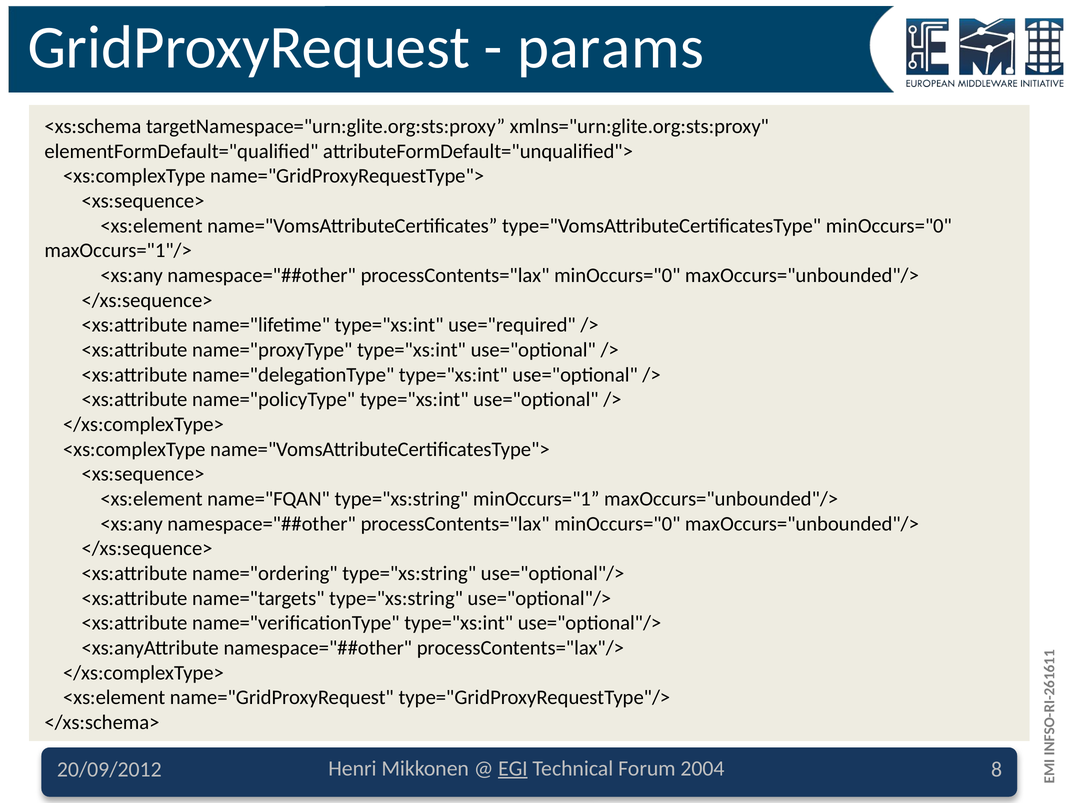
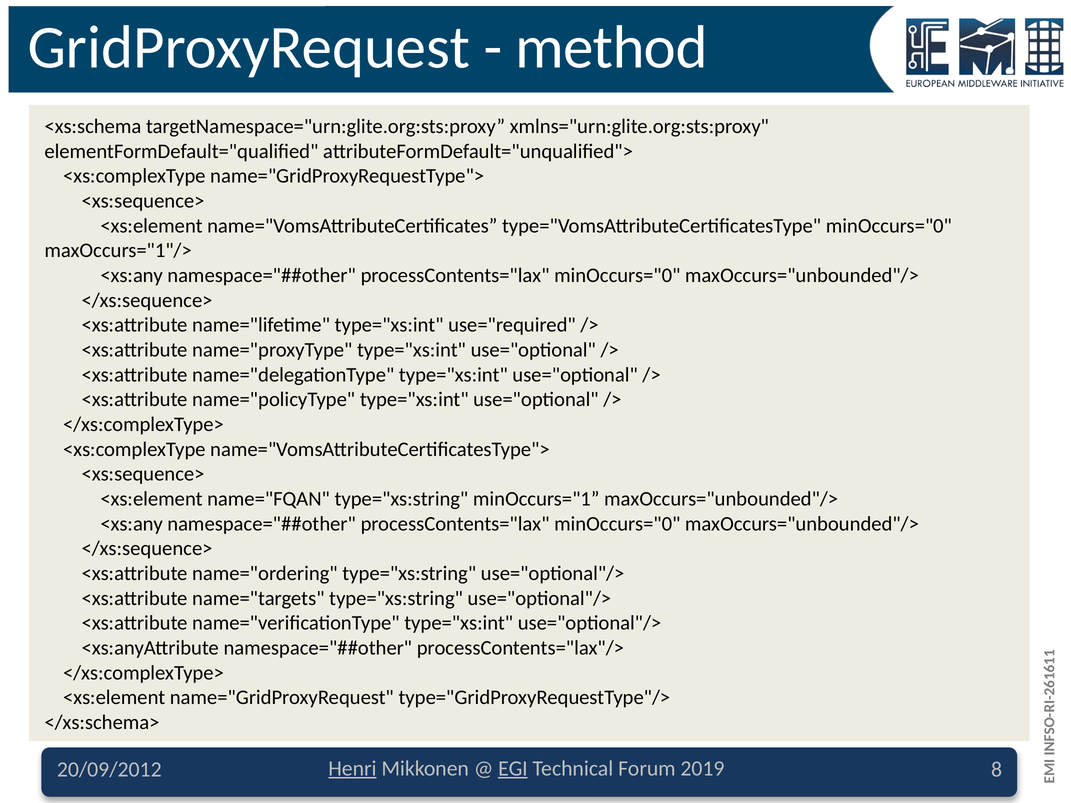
params: params -> method (611, 47)
Henri underline: none -> present (352, 768)
2004: 2004 -> 2019 (702, 768)
